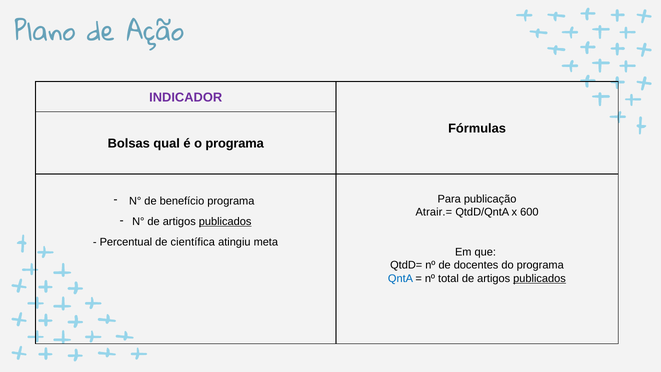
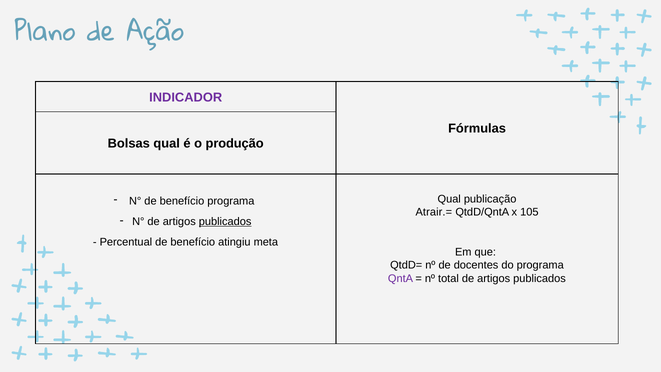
o programa: programa -> produção (235, 144)
Para: Para -> Qual (449, 199)
600: 600 -> 105 (529, 212)
Percentual de científica: científica -> benefício (193, 242)
QntA colour: blue -> purple (401, 278)
publicados underline: present -> none (540, 278)
